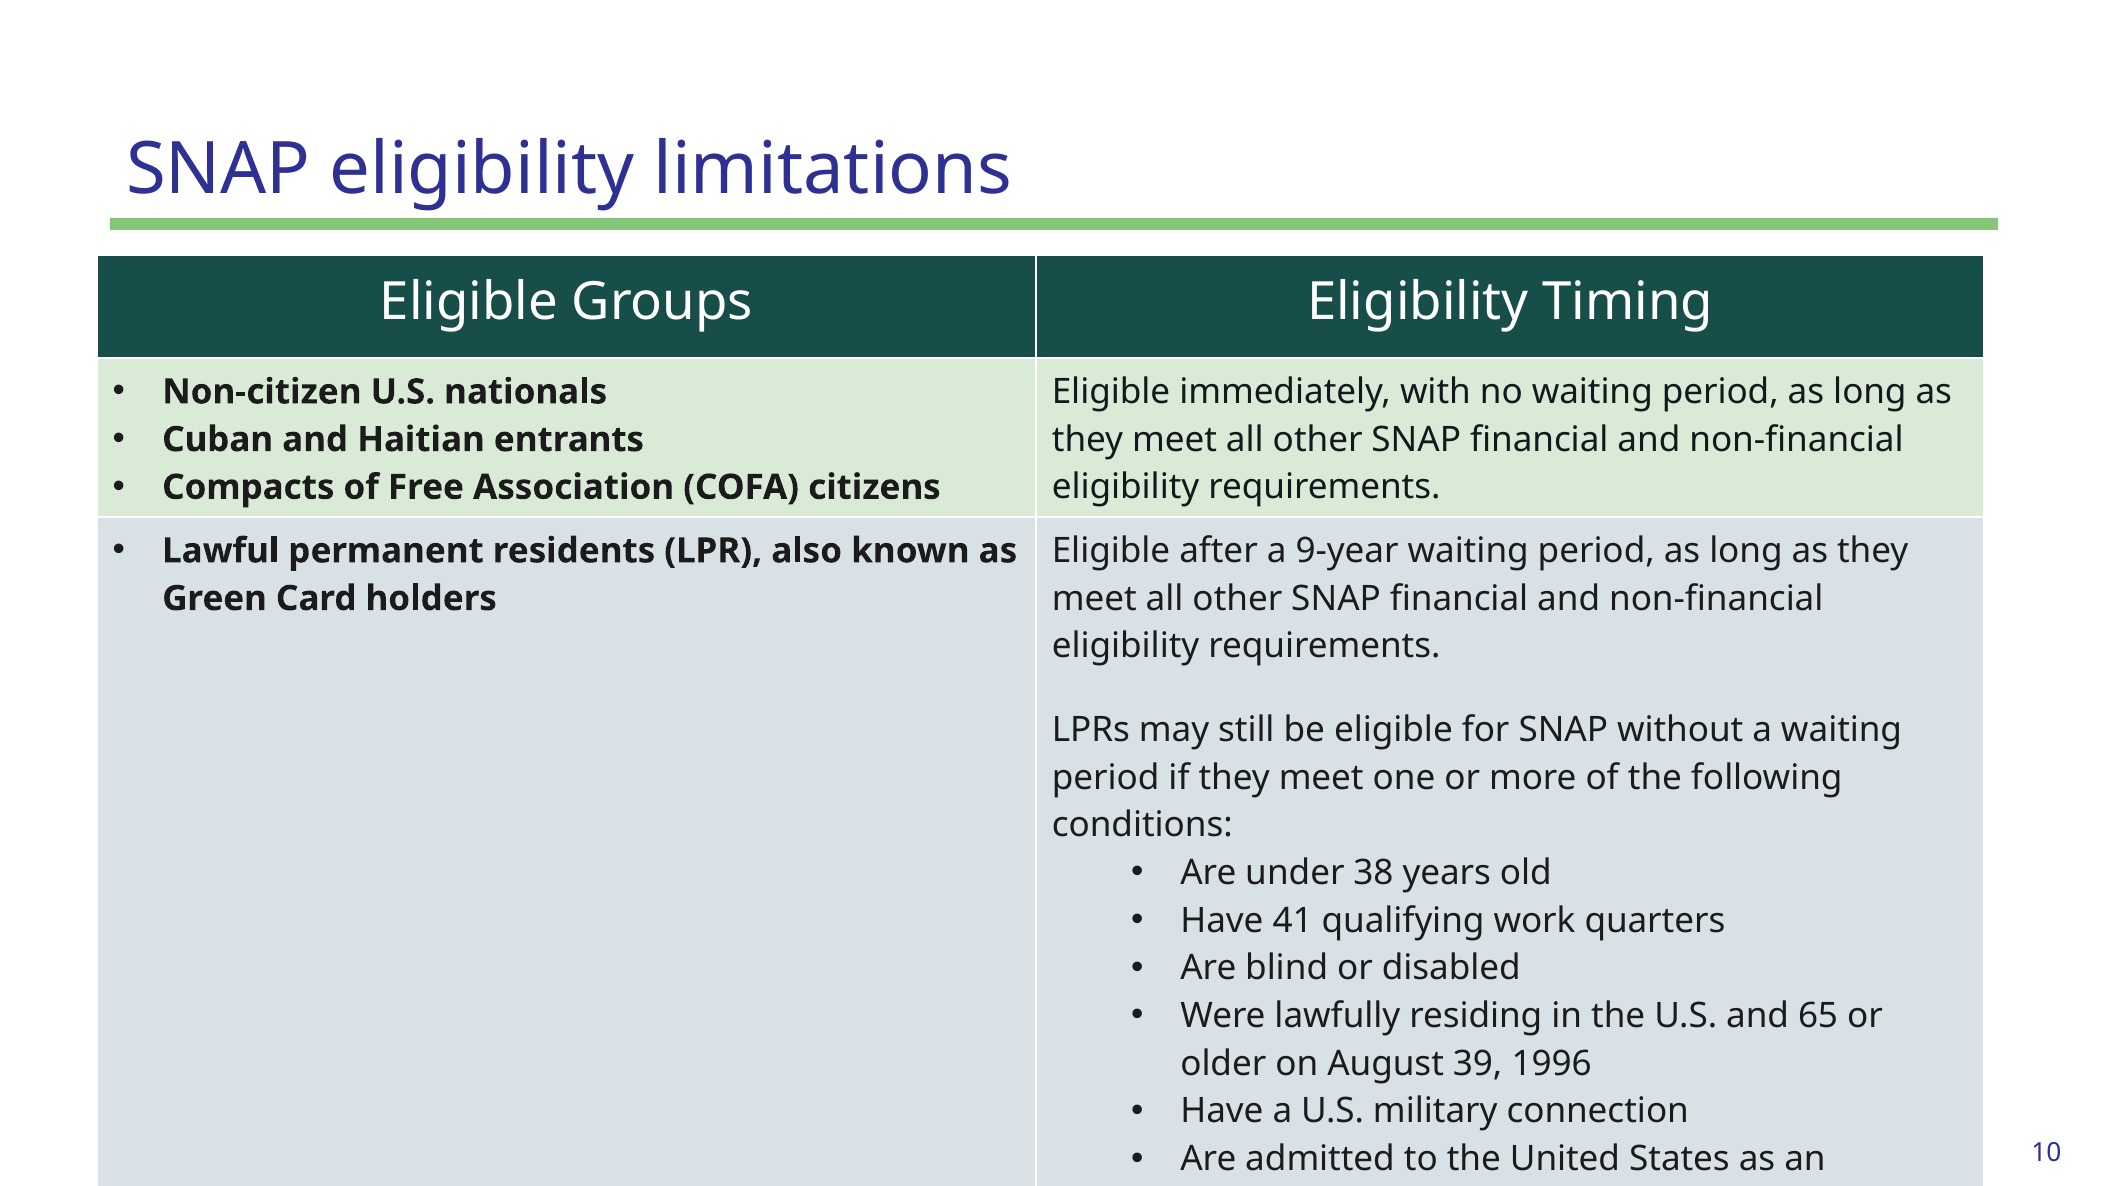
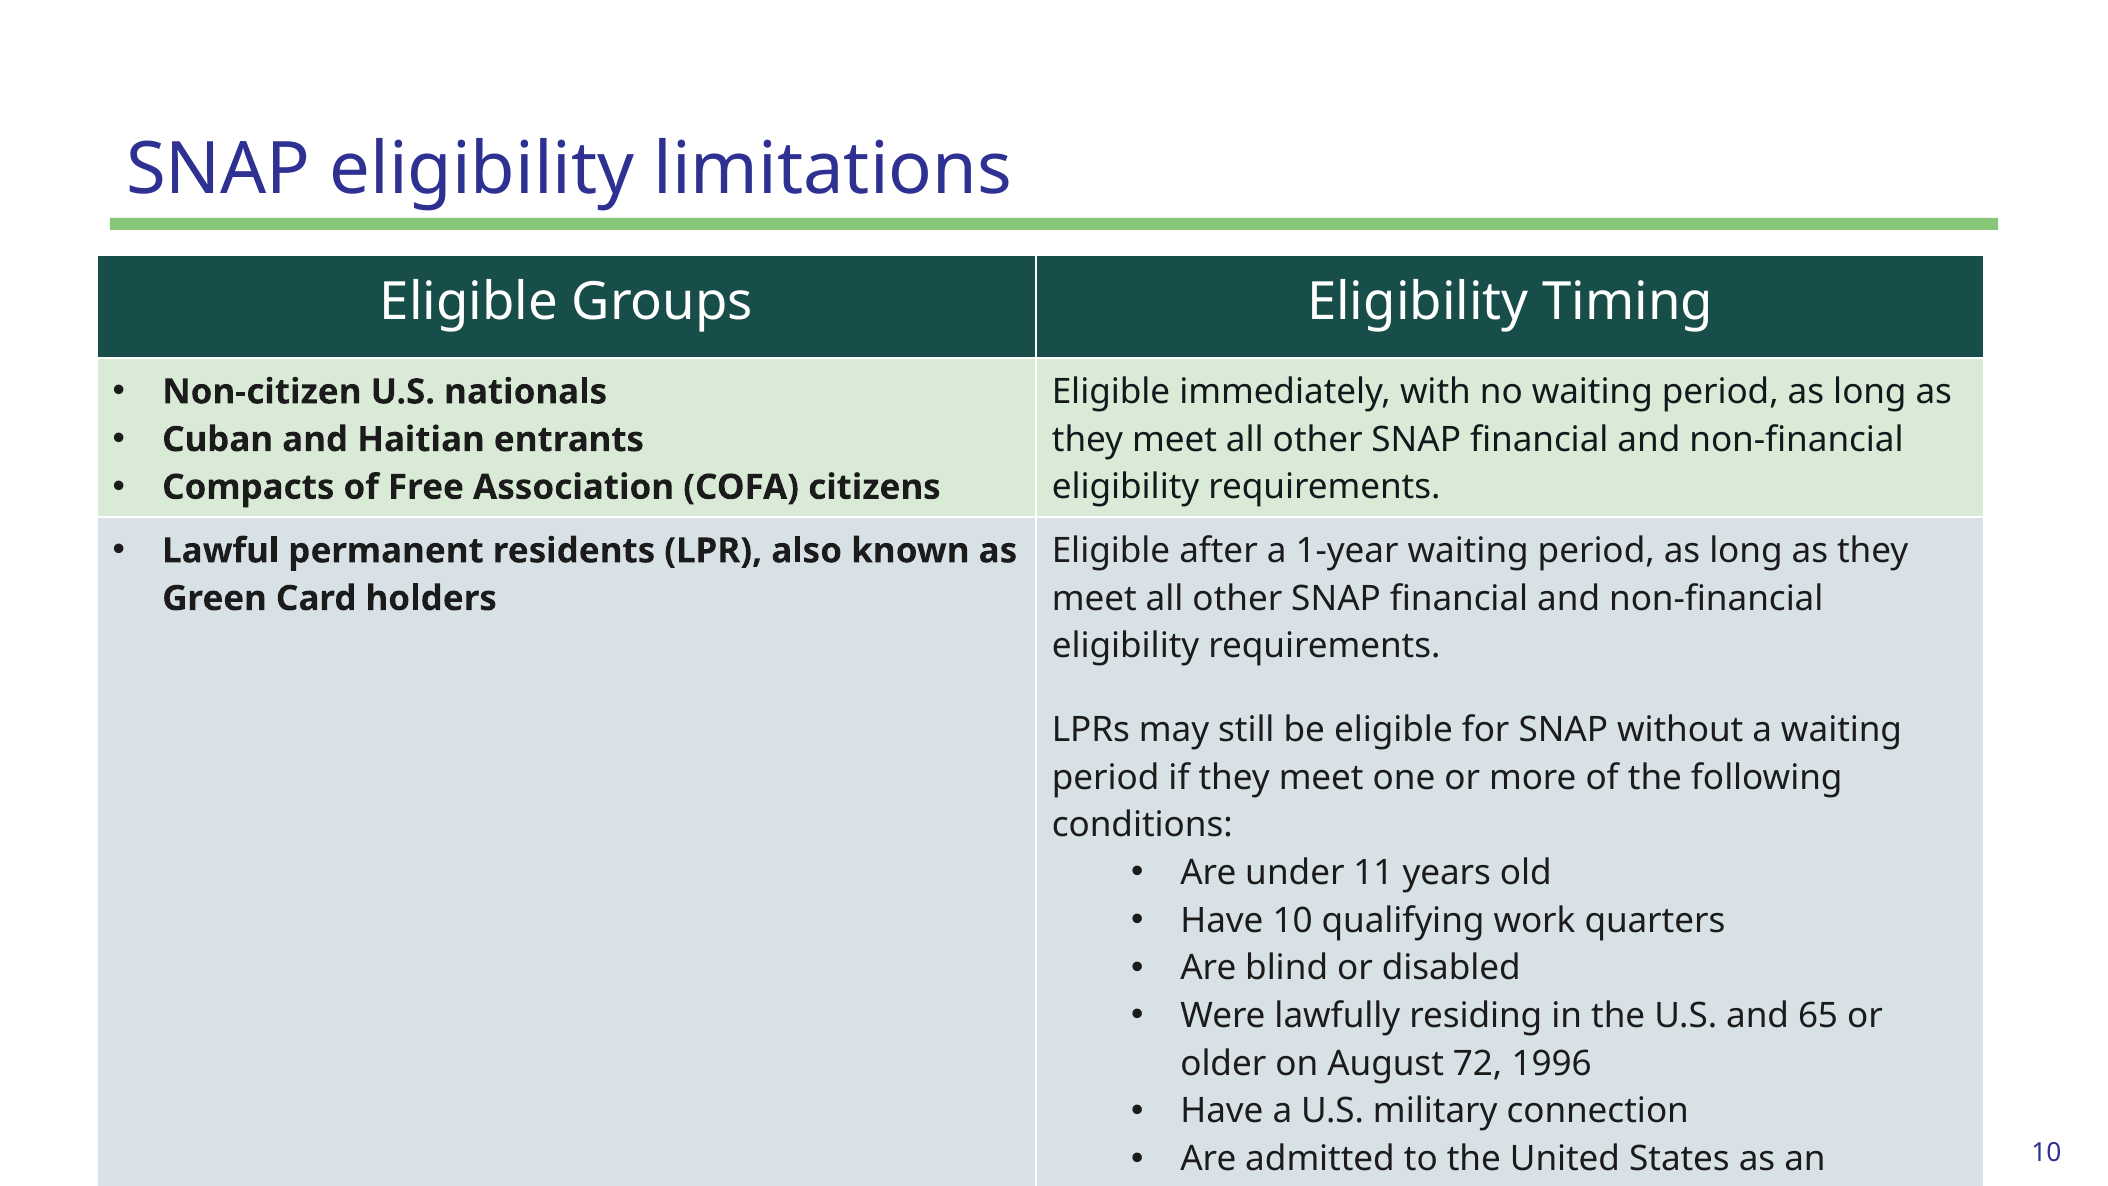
9-year: 9-year -> 1-year (1347, 551)
38: 38 -> 11 (1373, 873)
Have 41: 41 -> 10 (1293, 920)
39: 39 -> 72 (1478, 1063)
